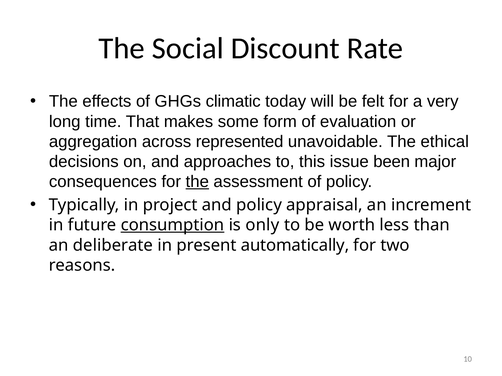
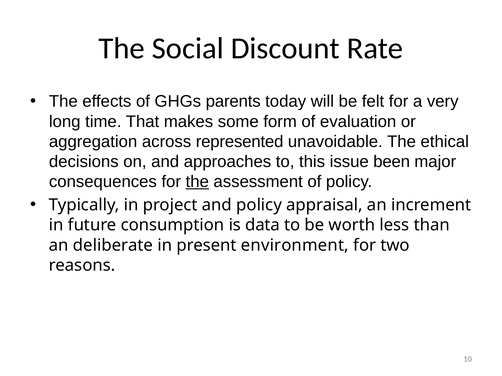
climatic: climatic -> parents (233, 102)
consumption underline: present -> none (173, 225)
only: only -> data (263, 225)
automatically: automatically -> environment (295, 245)
